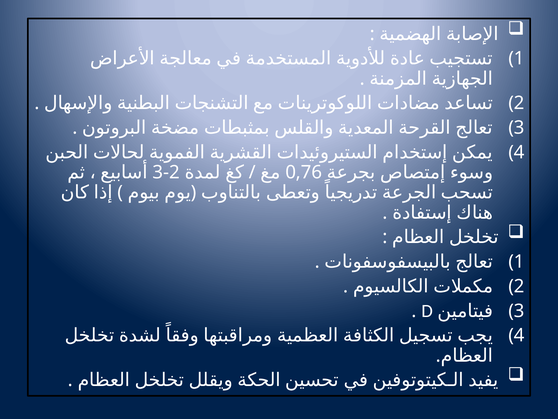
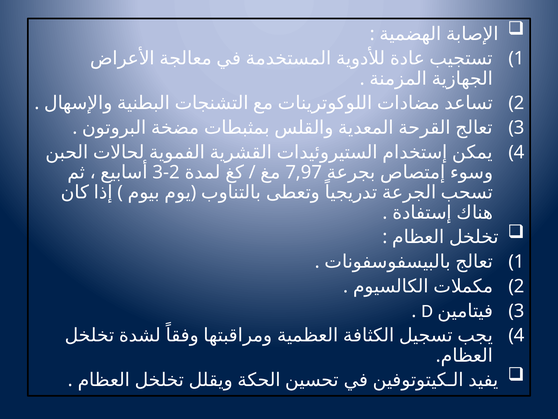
0,76: 0,76 -> 7,97 (304, 172)
